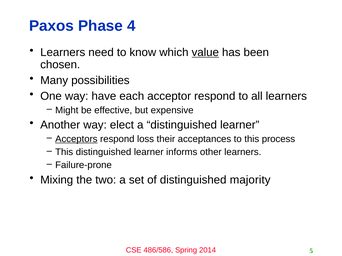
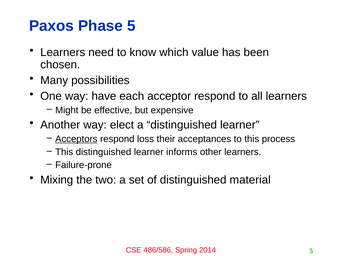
Phase 4: 4 -> 5 (131, 26)
value underline: present -> none (205, 52)
majority: majority -> material (250, 180)
